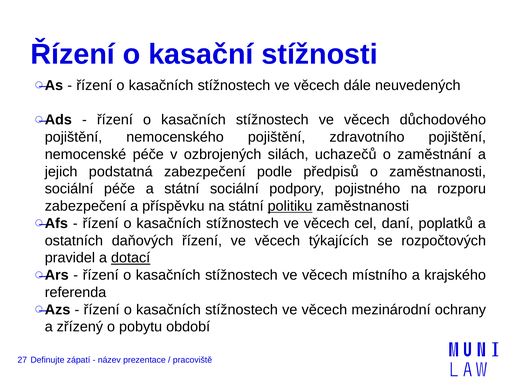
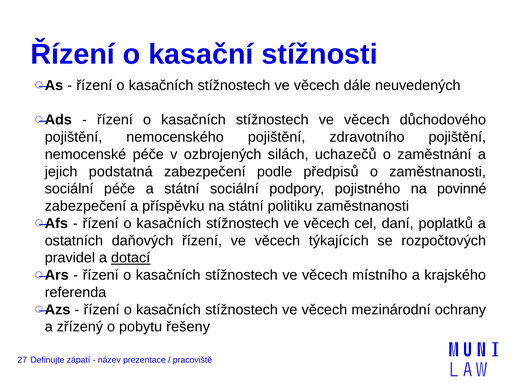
rozporu: rozporu -> povinné (462, 189)
politiku underline: present -> none (290, 206)
období: období -> řešeny (188, 327)
